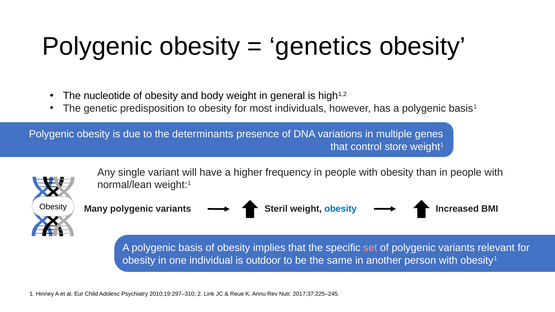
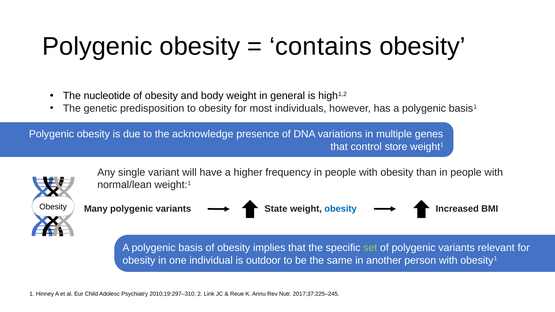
genetics: genetics -> contains (321, 47)
determinants: determinants -> acknowledge (203, 134)
Steril: Steril -> State (276, 209)
set colour: pink -> light green (370, 248)
